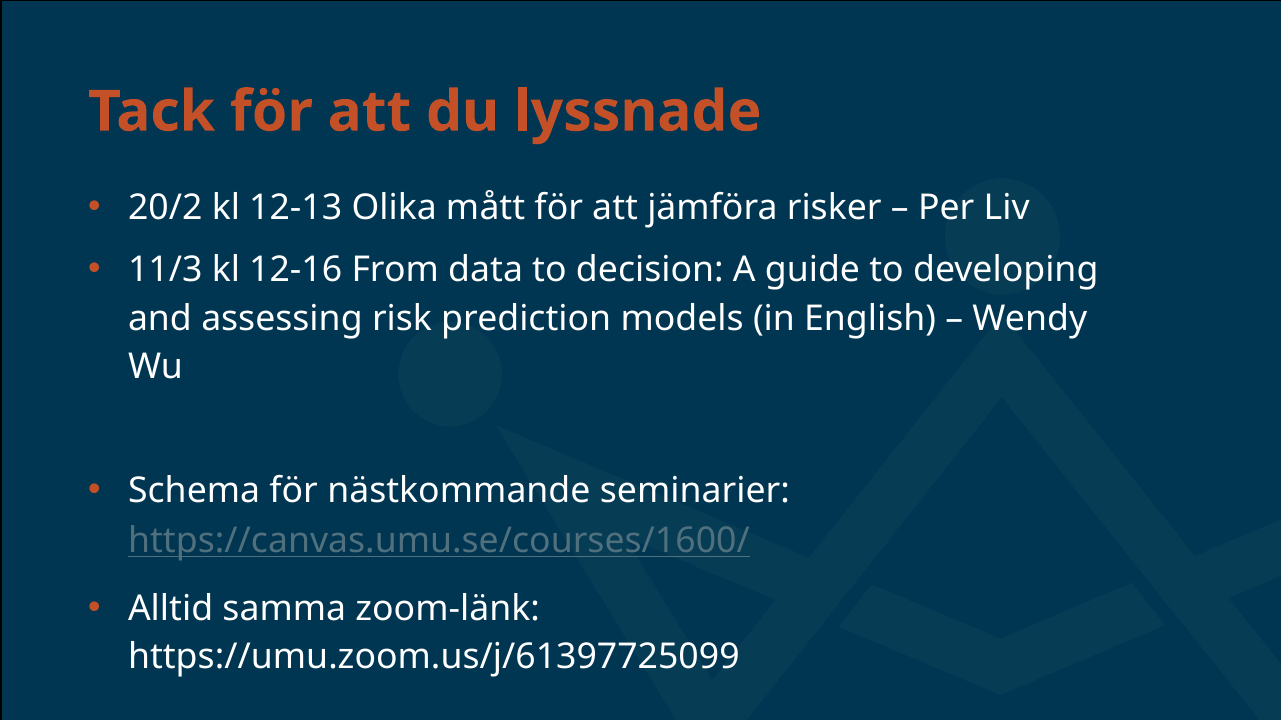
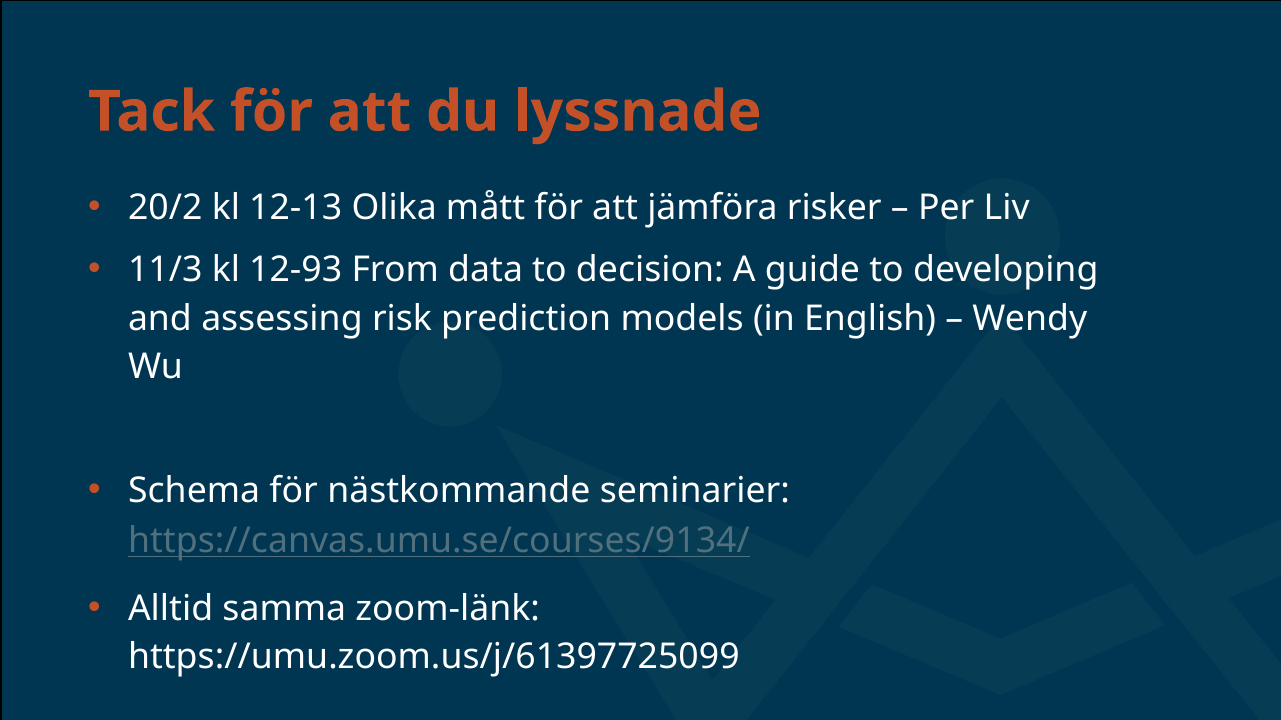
12-16: 12-16 -> 12-93 (296, 270)
https://canvas.umu.se/courses/1600/: https://canvas.umu.se/courses/1600/ -> https://canvas.umu.se/courses/9134/ (439, 541)
